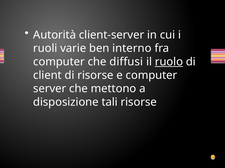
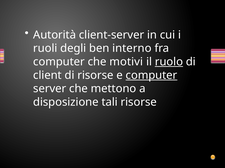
varie: varie -> degli (73, 49)
diffusi: diffusi -> motivi (126, 62)
computer underline: none -> present (151, 76)
